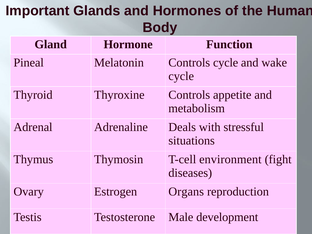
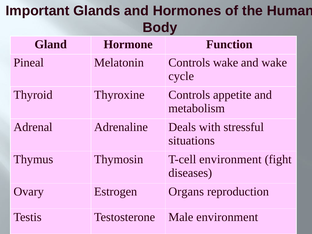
Controls cycle: cycle -> wake (226, 63)
Male development: development -> environment (227, 217)
